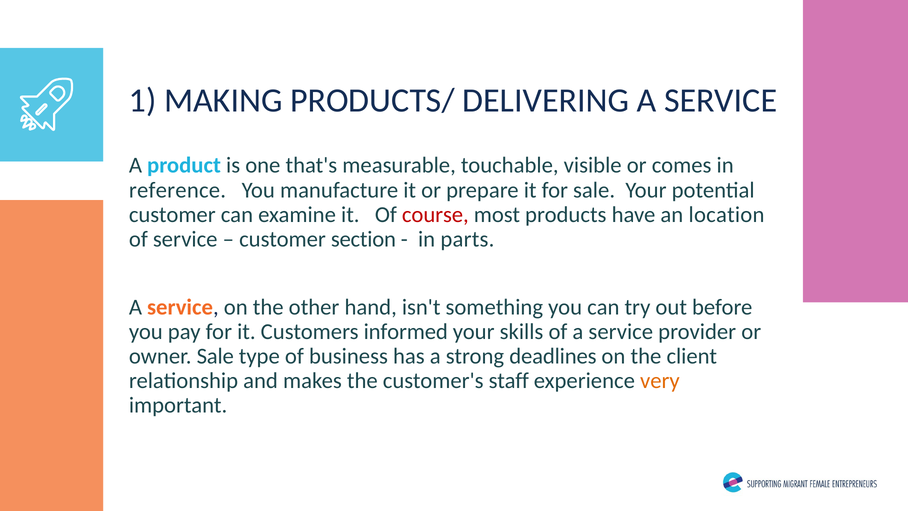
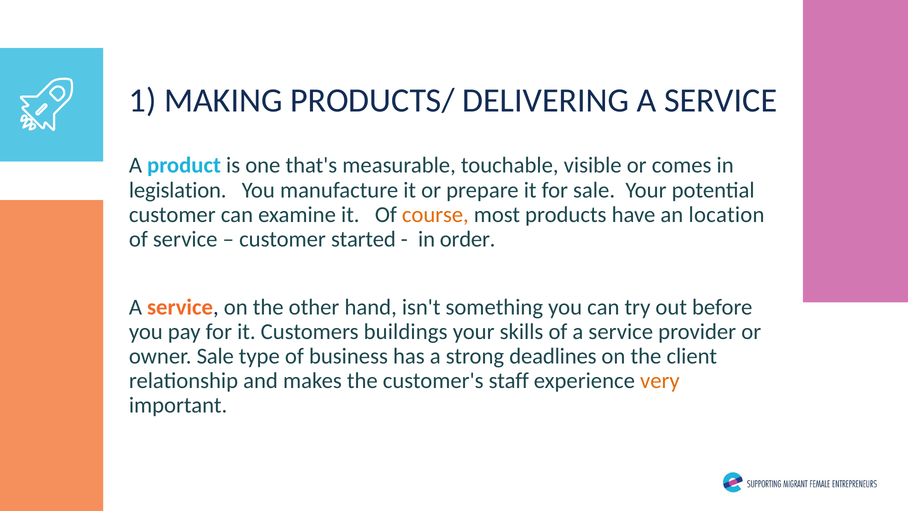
reference: reference -> legislation (178, 190)
course colour: red -> orange (435, 214)
section: section -> started (363, 239)
parts: parts -> order (468, 239)
informed: informed -> buildings (406, 331)
